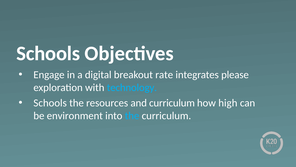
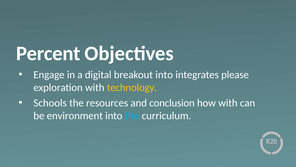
Schools: Schools -> Percent (48, 53)
breakout rate: rate -> into (164, 74)
technology colour: light blue -> yellow (132, 87)
and curriculum: curriculum -> conclusion (172, 103)
how high: high -> with (228, 103)
